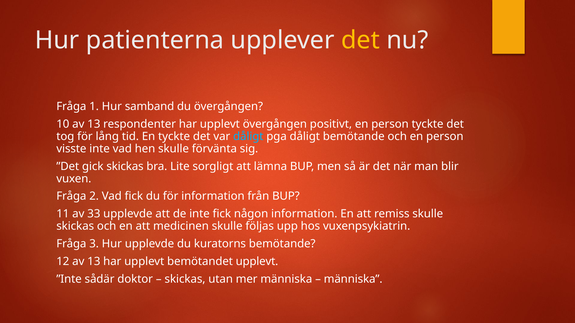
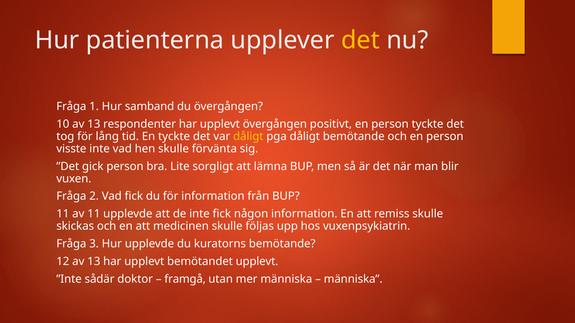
dåligt colour: light blue -> yellow (248, 137)
gick skickas: skickas -> person (125, 167)
av 33: 33 -> 11 (94, 214)
skickas: skickas -> framgå (185, 279)
